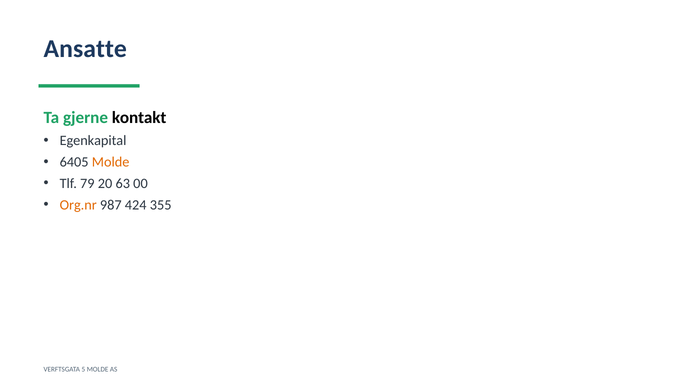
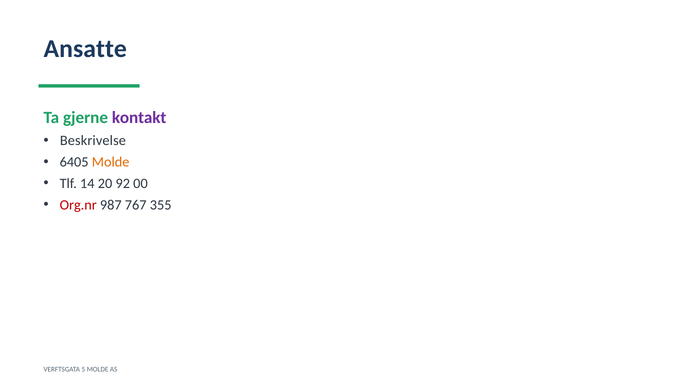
kontakt colour: black -> purple (139, 118)
Egenkapital: Egenkapital -> Beskrivelse (93, 141)
79: 79 -> 14 (87, 184)
63: 63 -> 92 (123, 184)
Org.nr colour: orange -> red (78, 205)
424: 424 -> 767 (136, 205)
